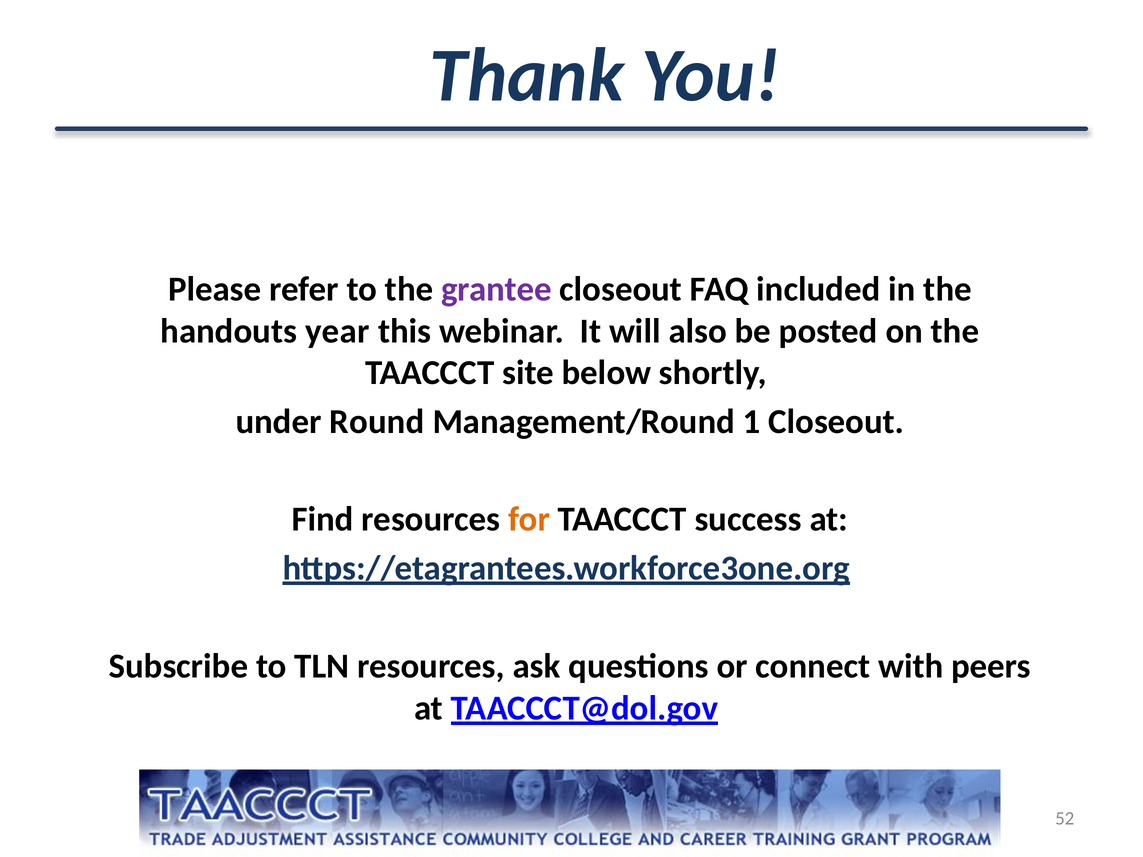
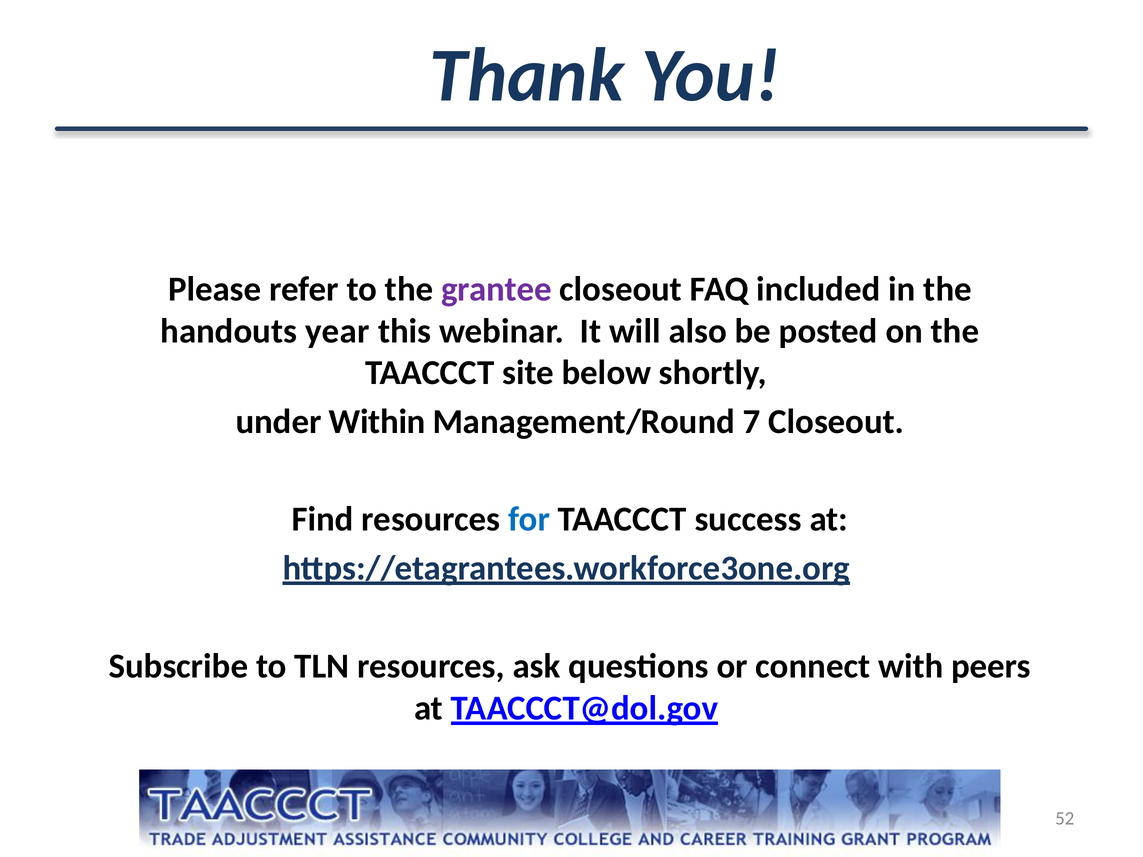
Round: Round -> Within (377, 422)
1: 1 -> 7 (752, 422)
for colour: orange -> blue (529, 519)
